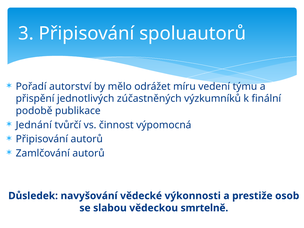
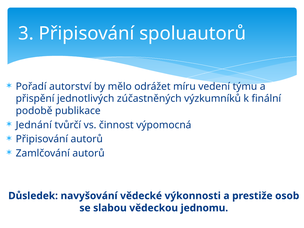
smrtelně: smrtelně -> jednomu (204, 208)
